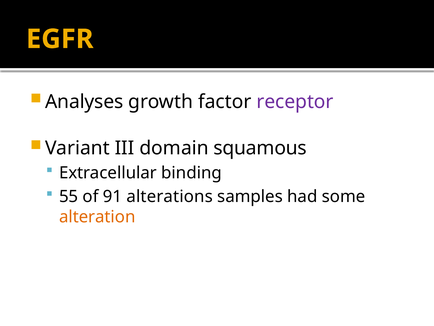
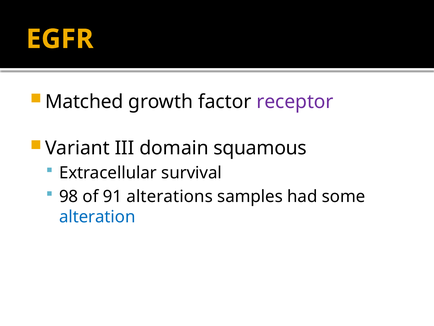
Analyses: Analyses -> Matched (84, 102)
binding: binding -> survival (192, 173)
55: 55 -> 98 (69, 196)
alteration colour: orange -> blue (97, 217)
